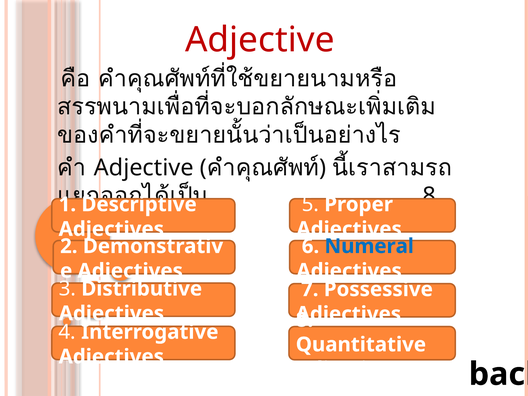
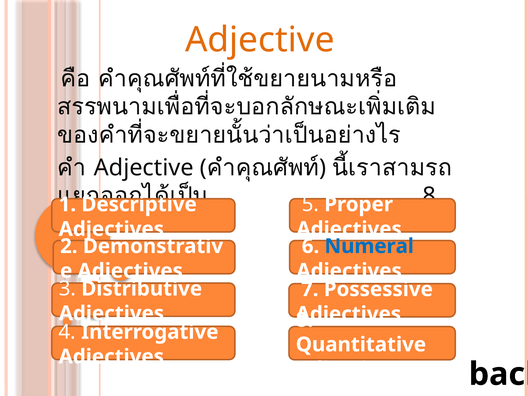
Adjective colour: red -> orange (260, 40)
